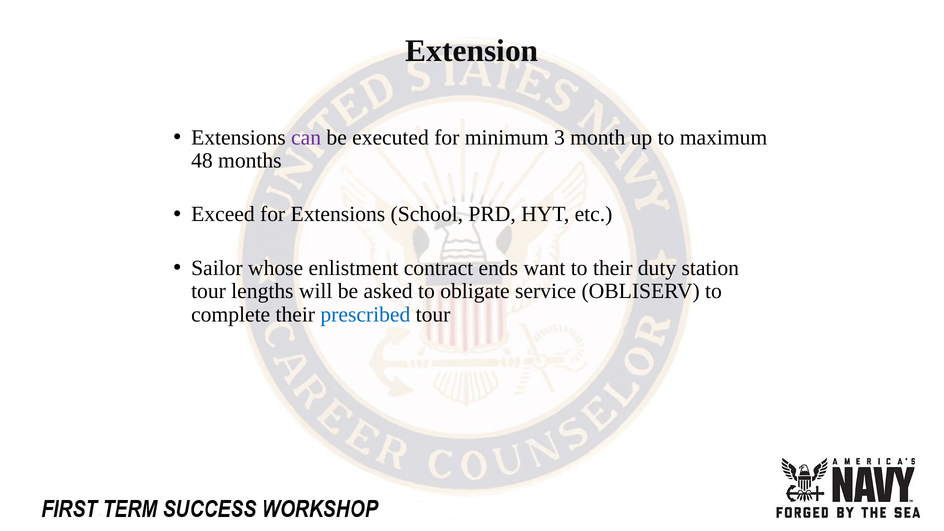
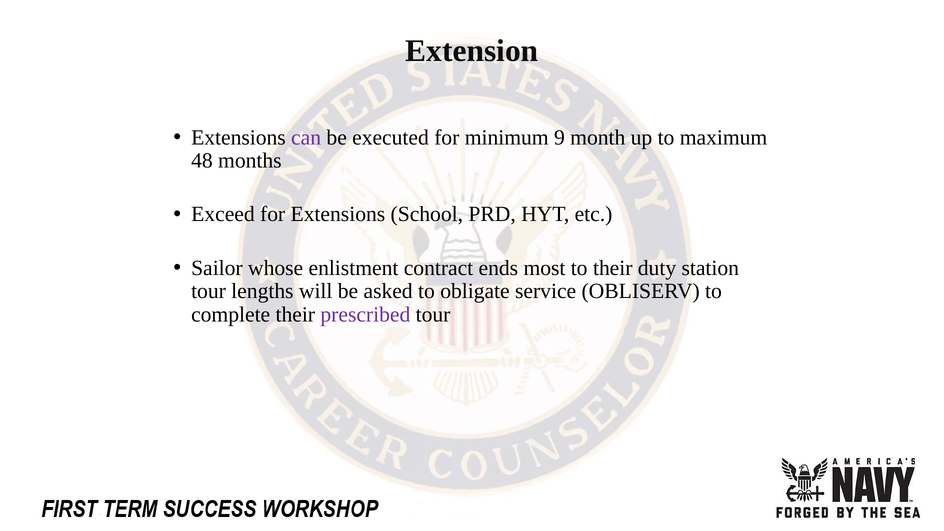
3: 3 -> 9 (559, 137)
want: want -> most (545, 268)
prescribed colour: blue -> purple (365, 315)
